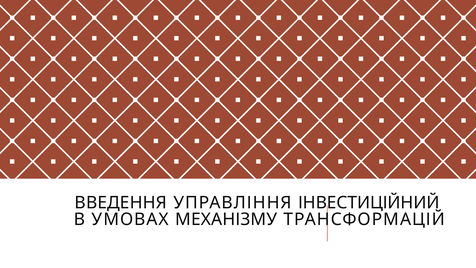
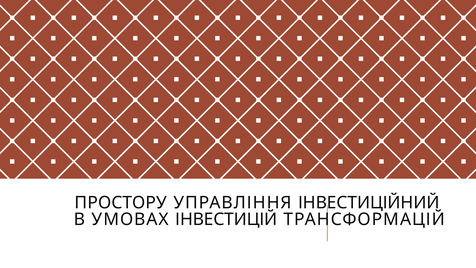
ВВЕДЕННЯ: ВВЕДЕННЯ -> ПРОСТОРУ (121, 203)
МЕХАНІЗМУ: МЕХАНІЗМУ -> ІНВЕСТИЦІЙ (226, 219)
